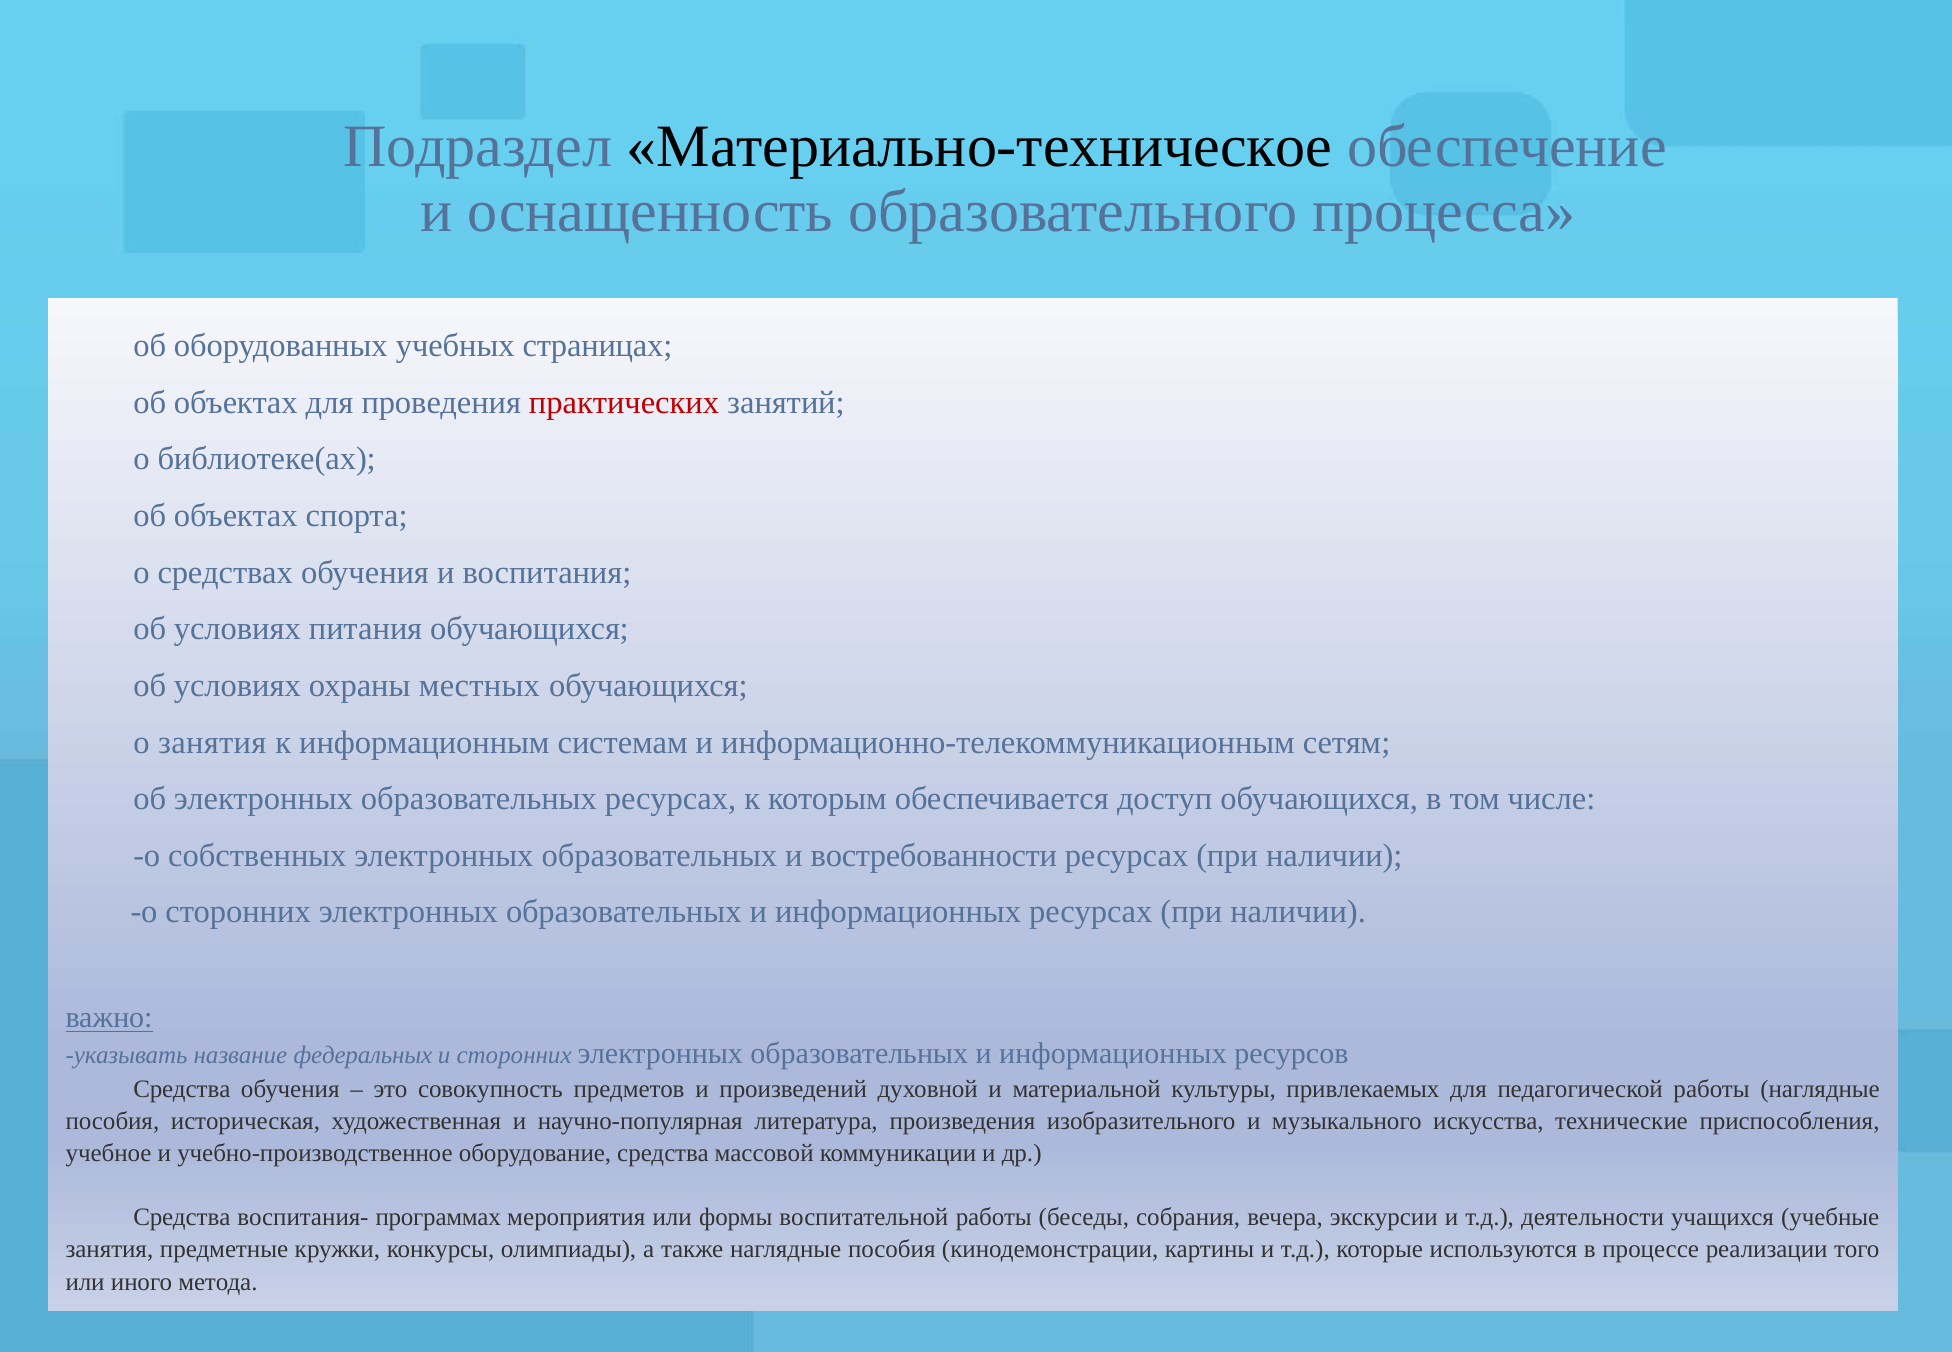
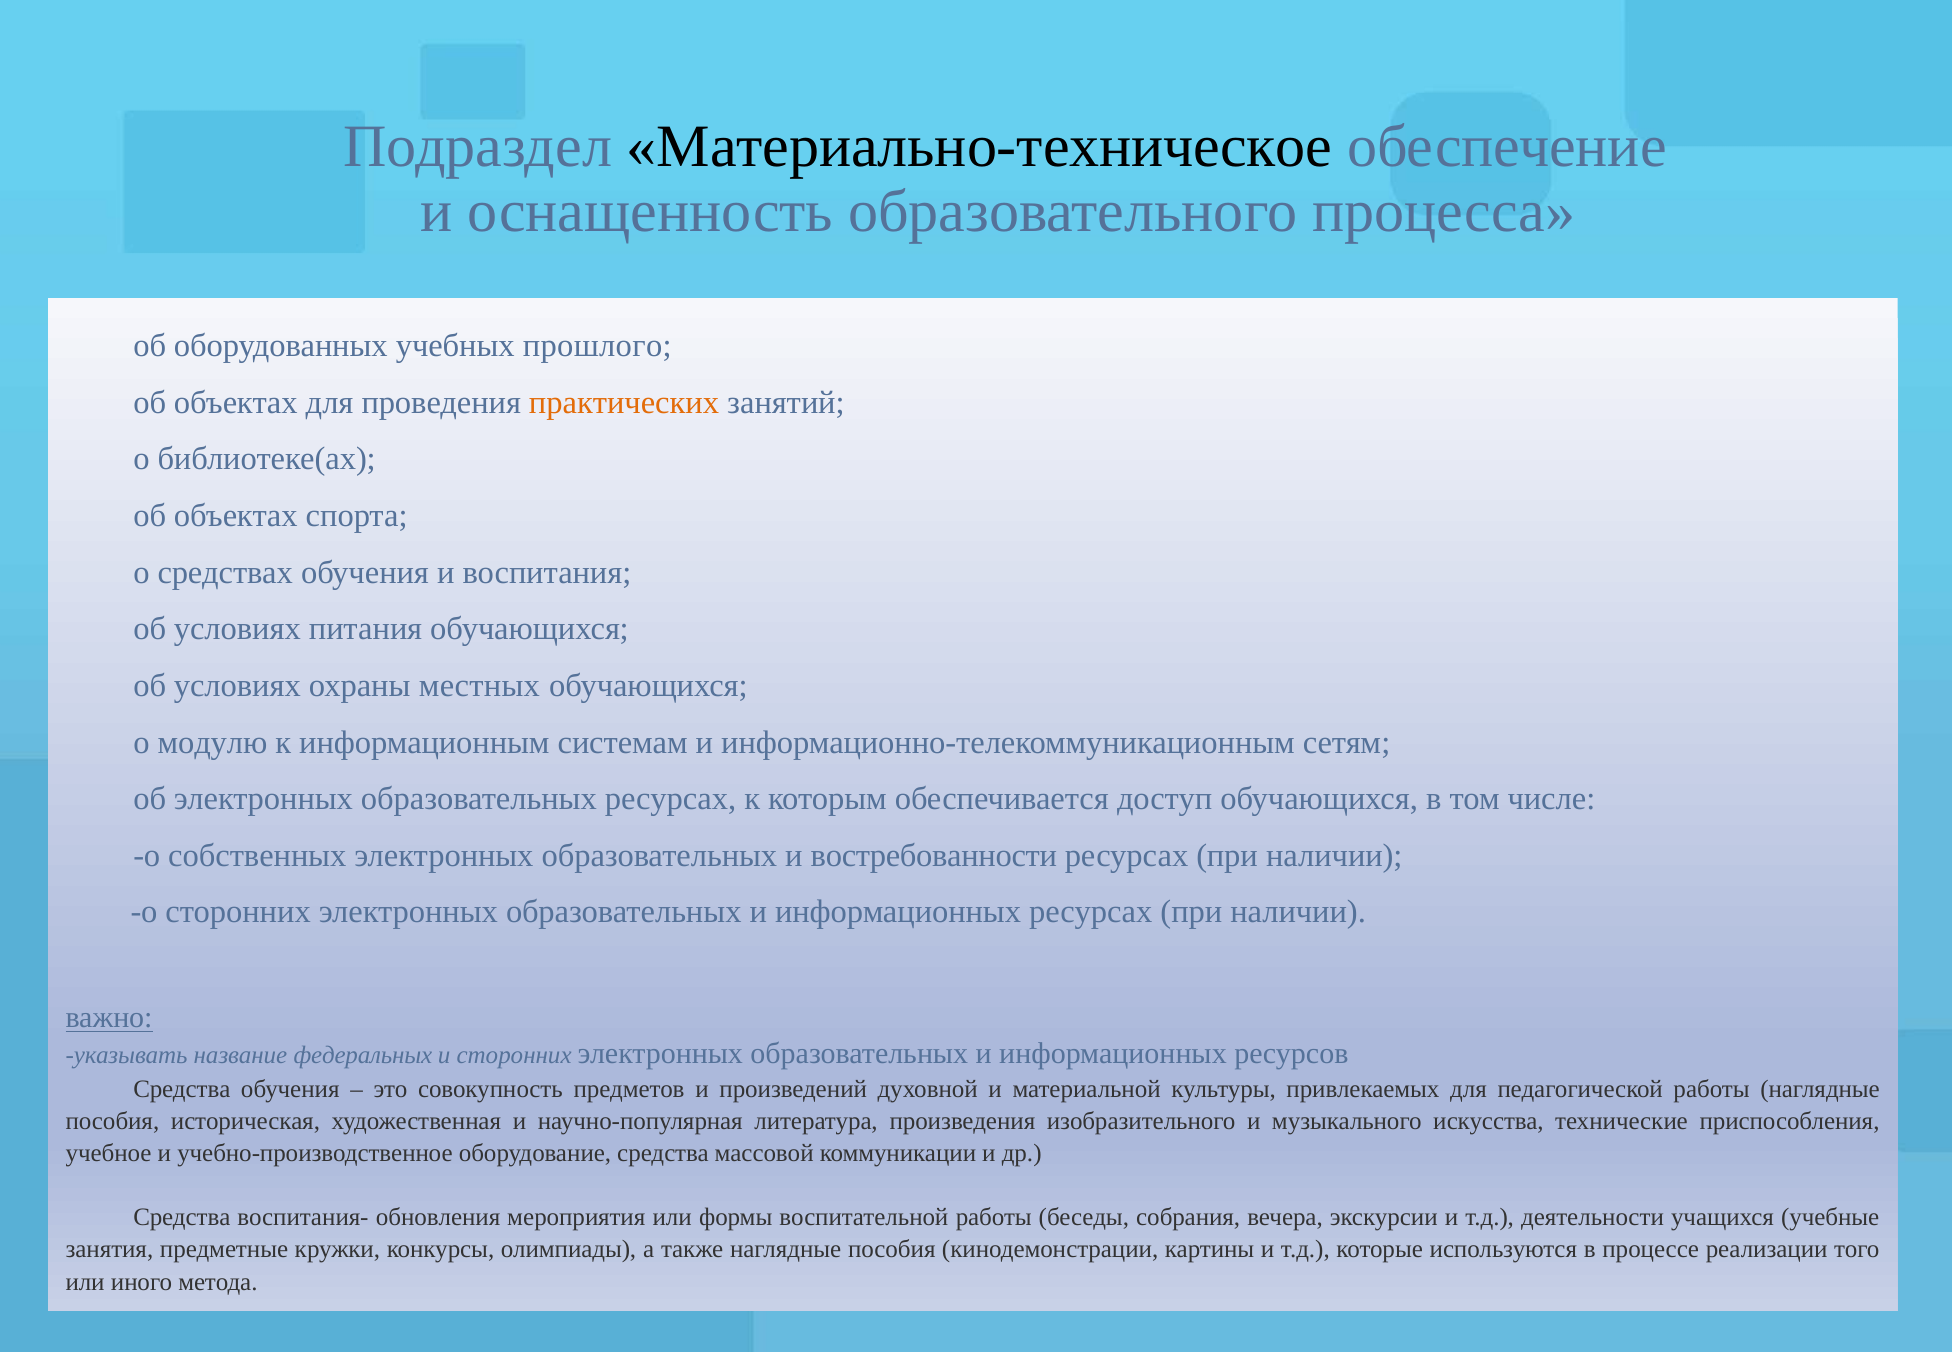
страницах: страницах -> прошлого (597, 346)
практических colour: red -> orange (624, 402)
о занятия: занятия -> модулю (213, 742)
программах: программах -> обновления (438, 1217)
